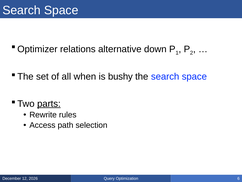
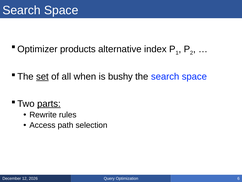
relations: relations -> products (78, 49)
down: down -> index (155, 49)
set underline: none -> present (42, 76)
